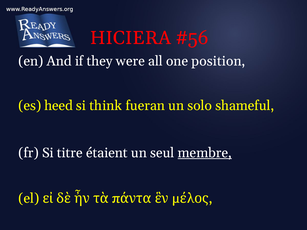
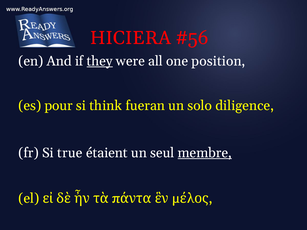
they underline: none -> present (100, 61)
heed: heed -> pour (59, 106)
shameful: shameful -> diligence (245, 106)
titre: titre -> true (70, 153)
